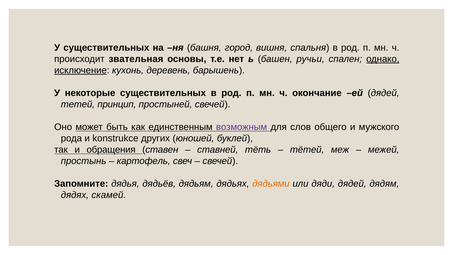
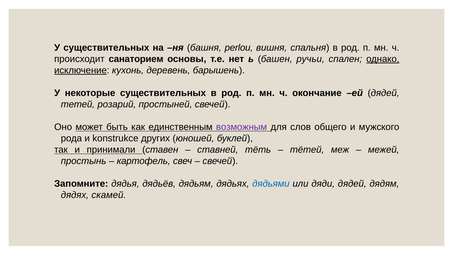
город: город -> perlou (239, 48)
звательная: звательная -> санаторием (136, 59)
принцип: принцип -> розарий (117, 104)
обращения: обращения -> принимали (111, 150)
дядьями colour: orange -> blue (271, 184)
